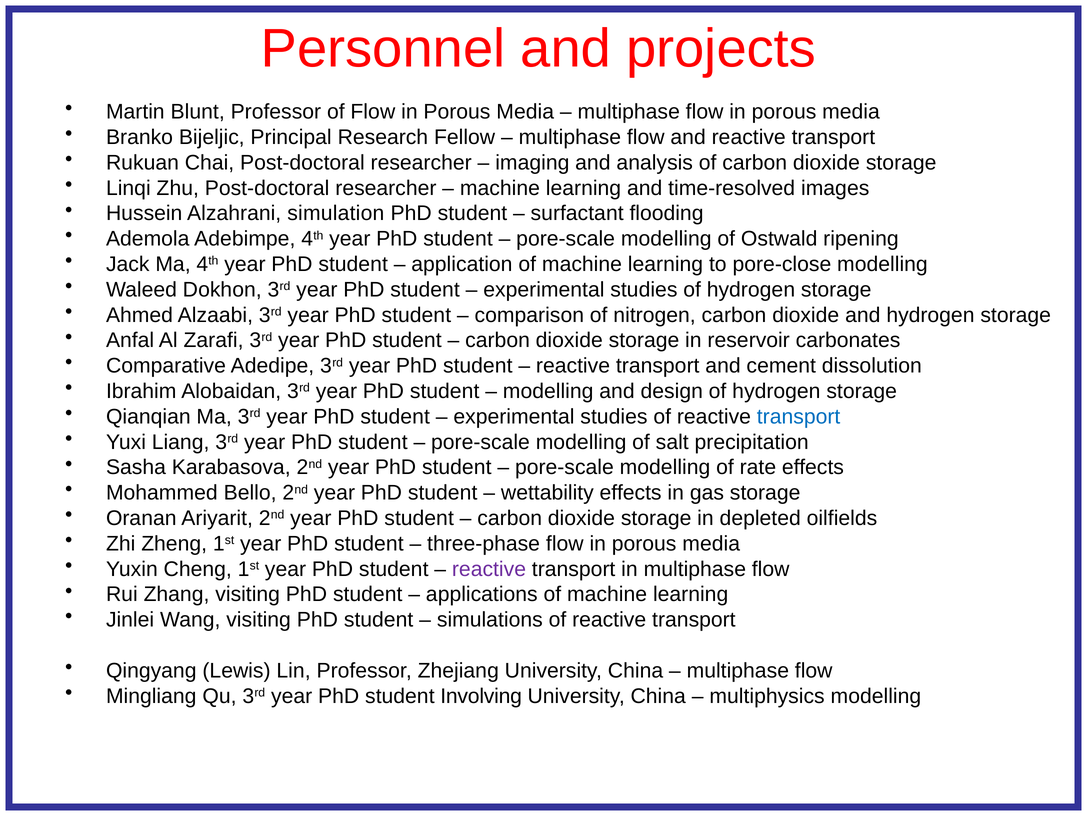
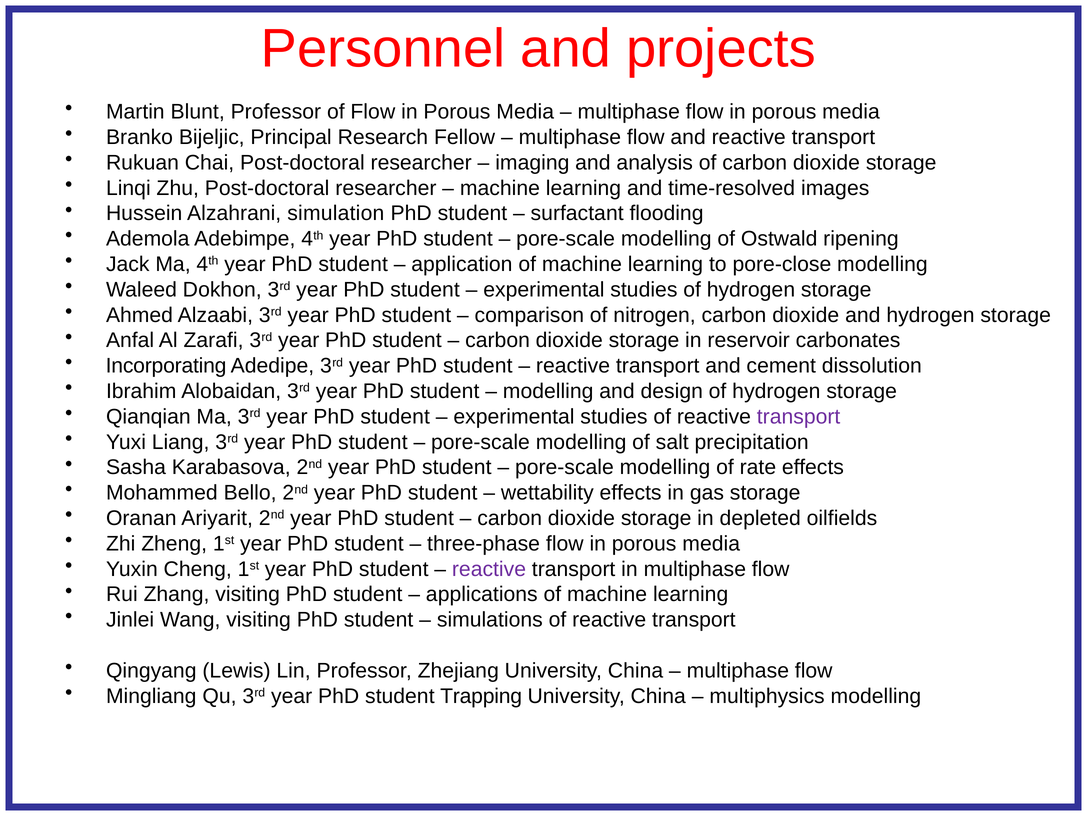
Comparative: Comparative -> Incorporating (166, 366)
transport colour: blue -> purple (799, 416)
Involving: Involving -> Trapping (481, 695)
